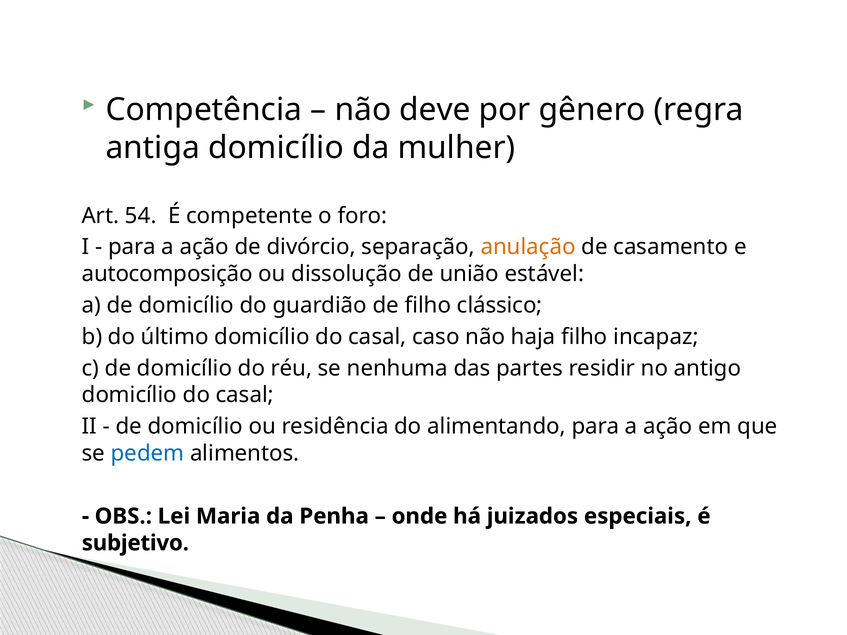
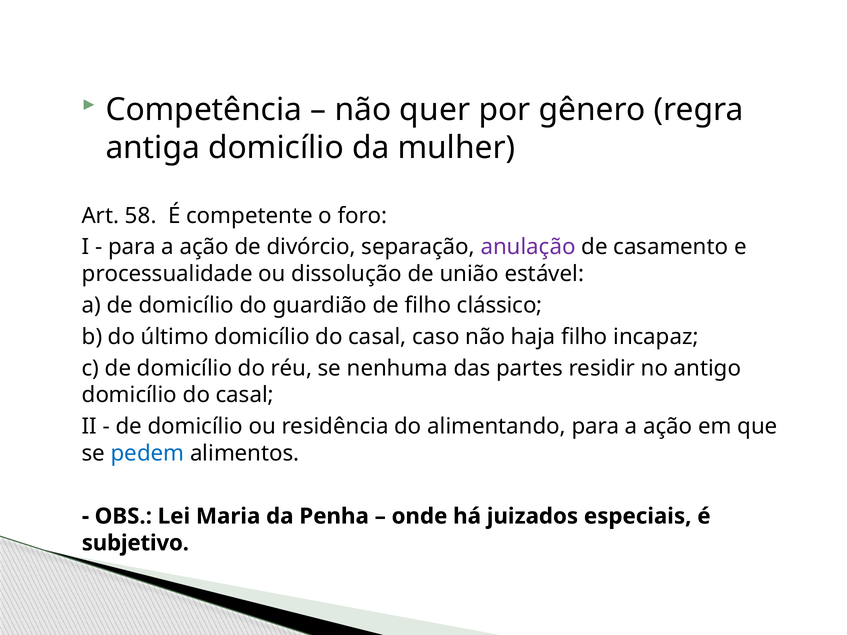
deve: deve -> quer (435, 110)
54: 54 -> 58 (141, 216)
anulação colour: orange -> purple (528, 247)
autocomposição: autocomposição -> processualidade (167, 274)
